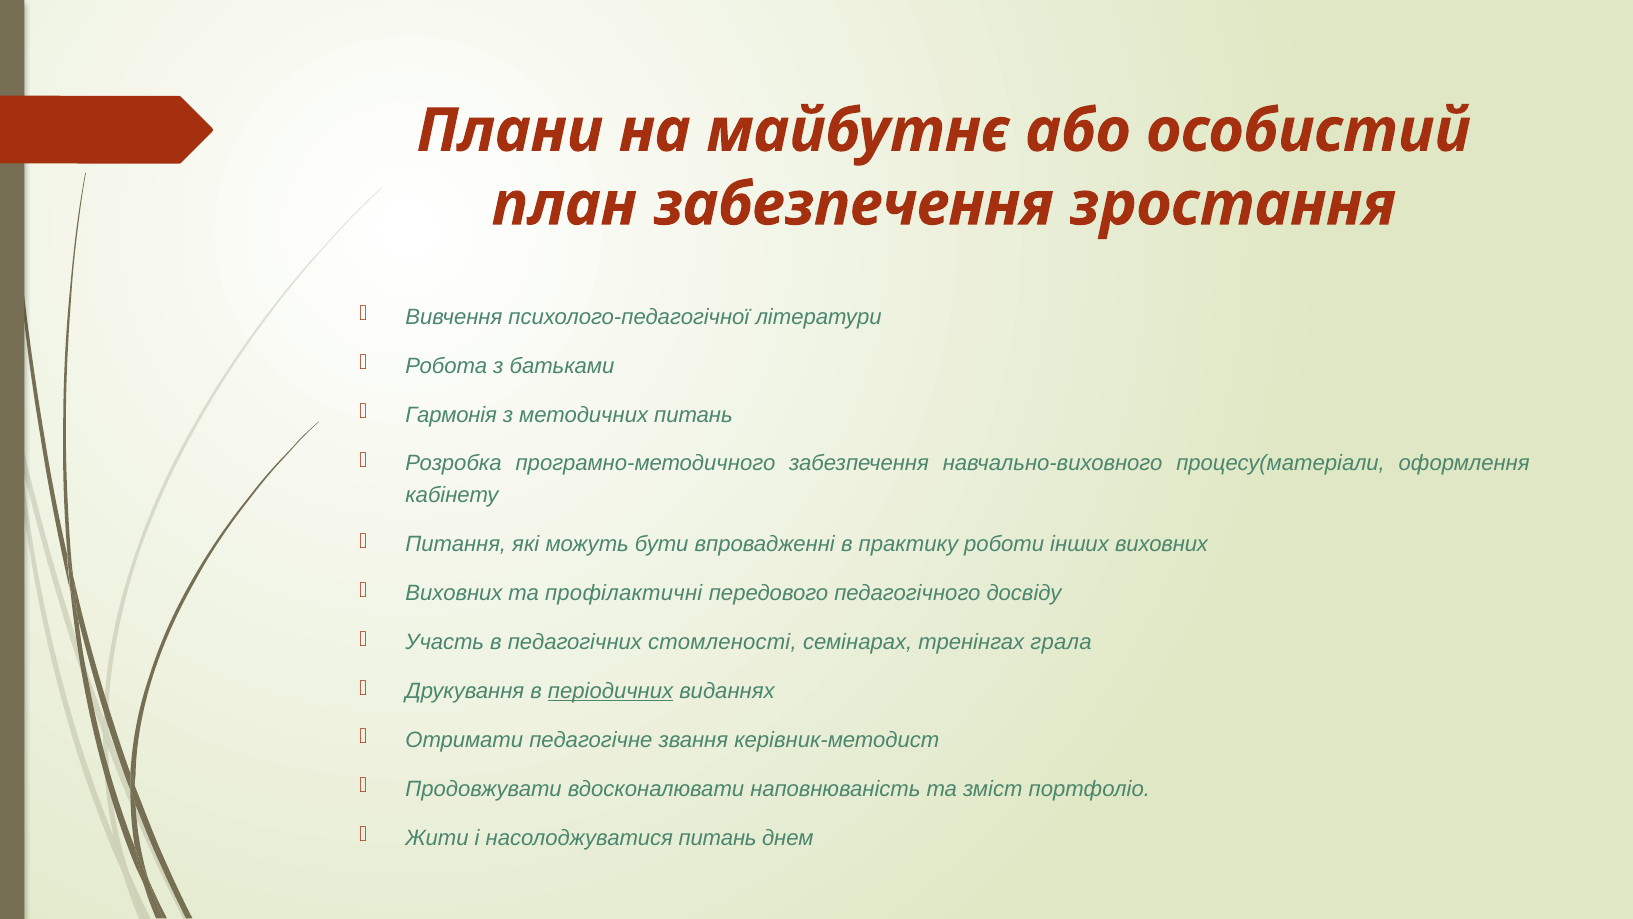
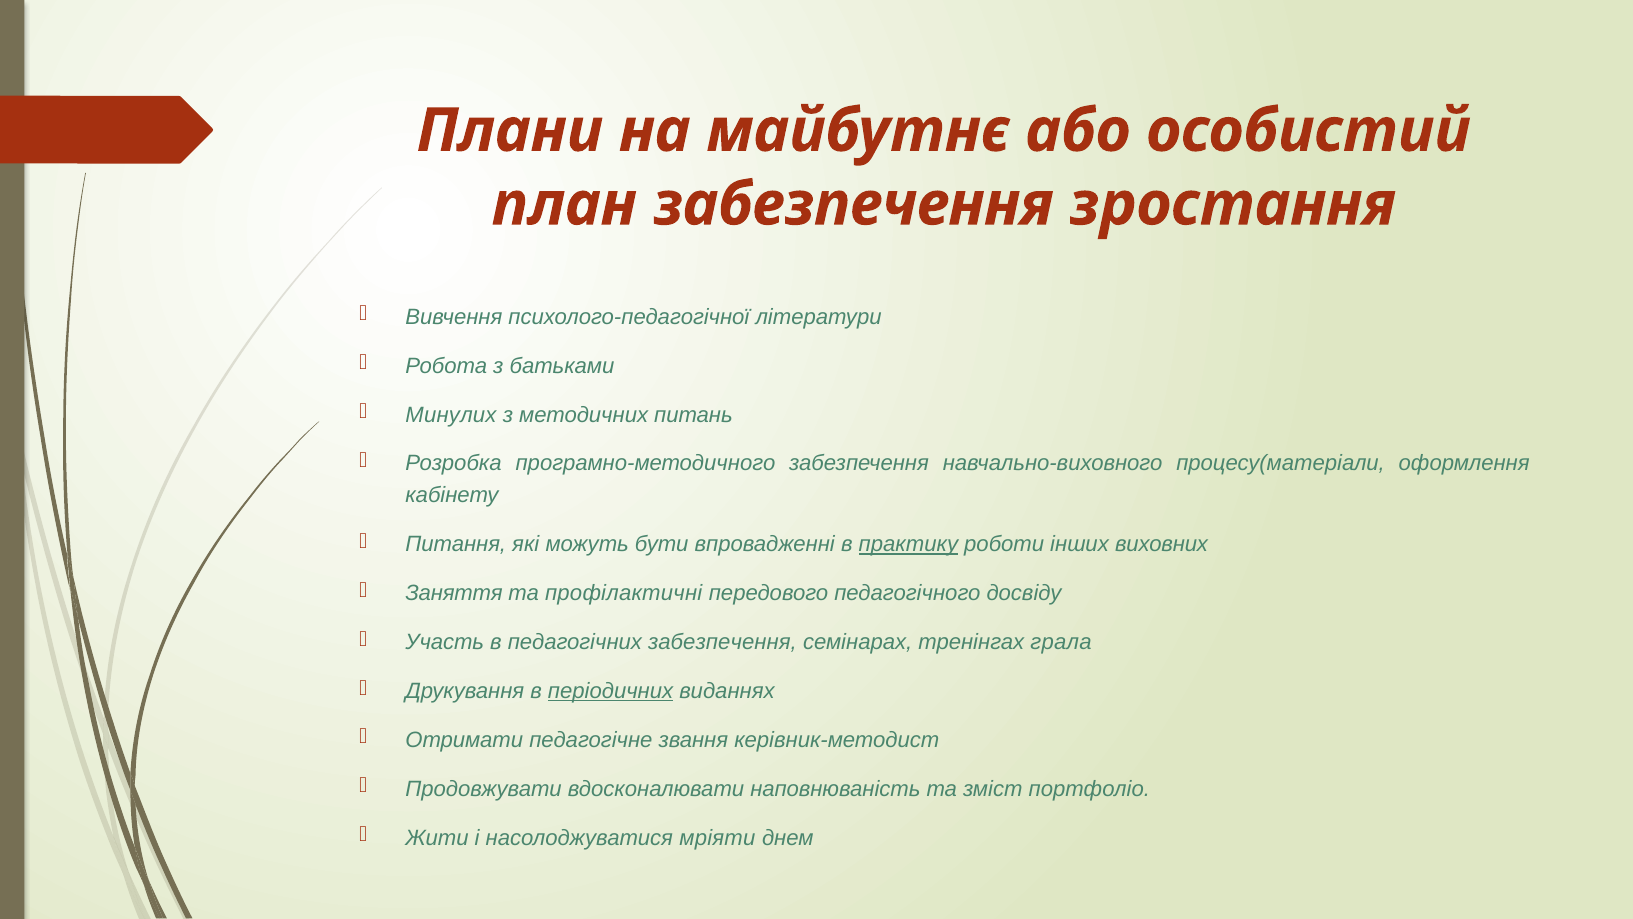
Гармонія: Гармонія -> Минулих (451, 415)
практику underline: none -> present (908, 544)
Виховних: Виховних -> Заняття (454, 593)
педагогічних стомленості: стомленості -> забезпечення (722, 642)
насолоджуватися питань: питань -> мріяти (717, 838)
